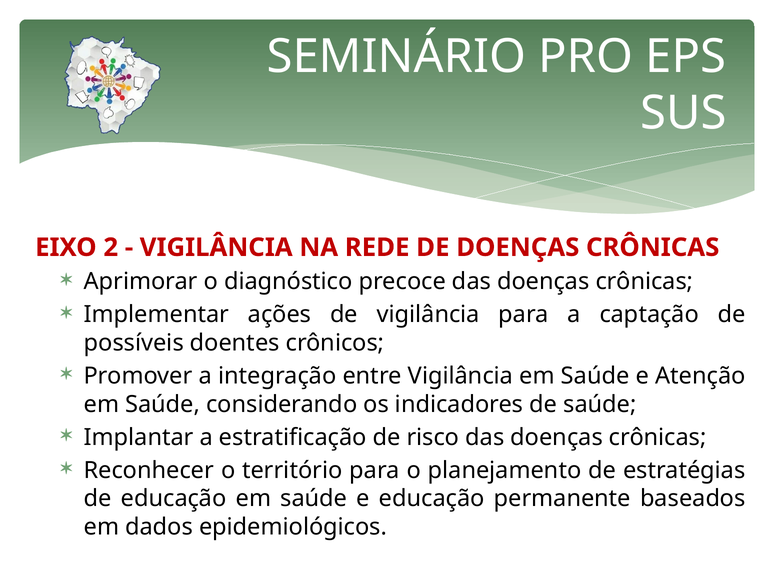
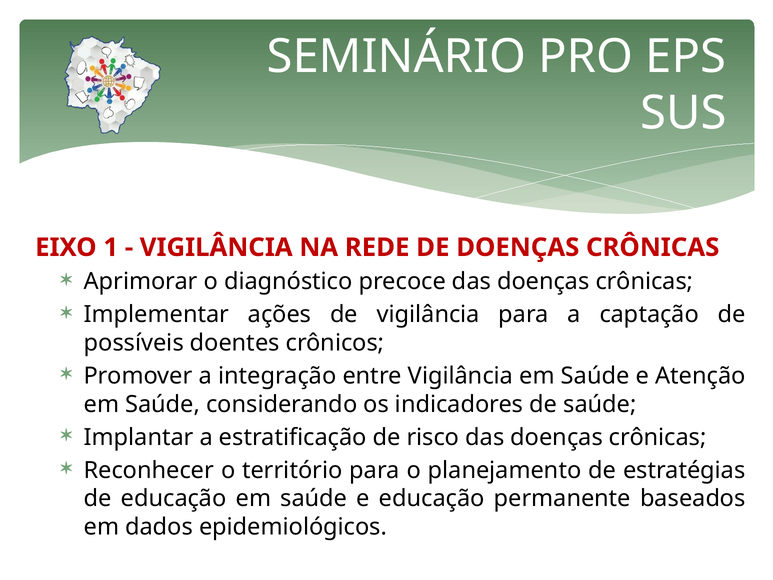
2: 2 -> 1 (111, 247)
